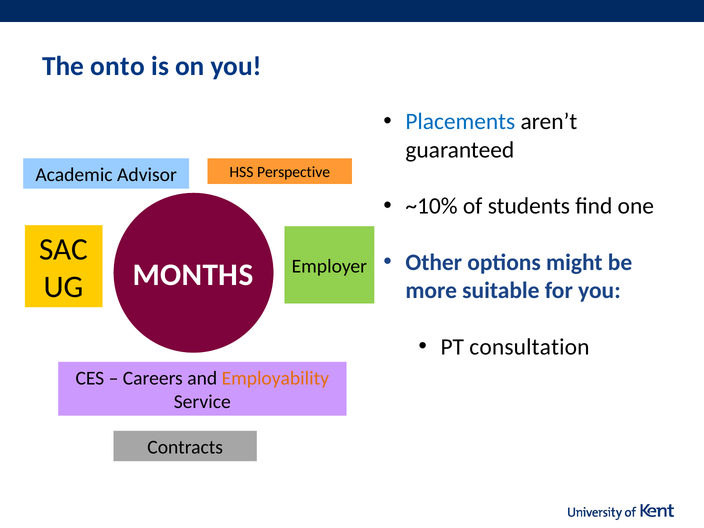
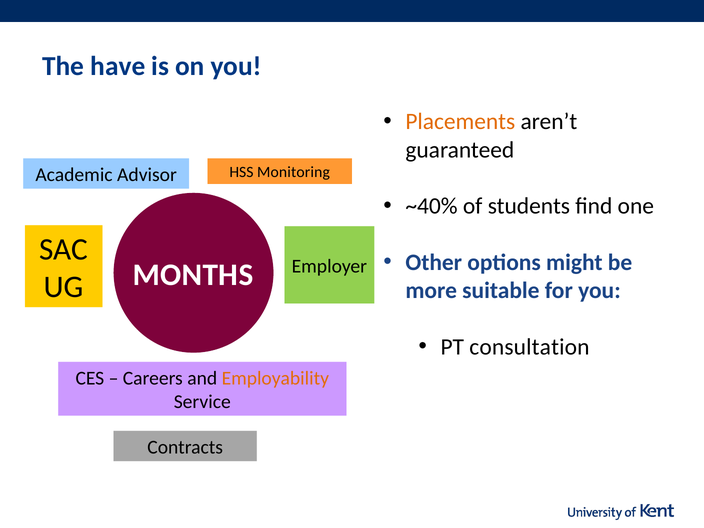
onto: onto -> have (118, 66)
Placements colour: blue -> orange (460, 122)
Perspective: Perspective -> Monitoring (293, 172)
~10%: ~10% -> ~40% (432, 206)
